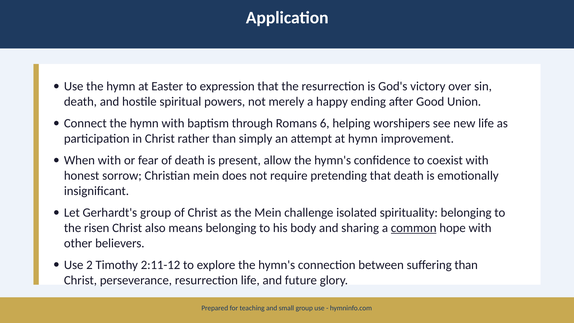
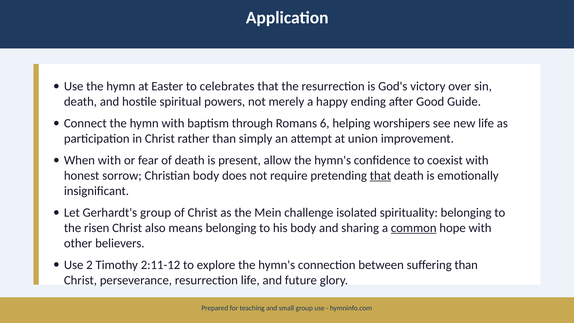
expression: expression -> celebrates (227, 86)
Union: Union -> Guide (464, 102)
at hymn: hymn -> union (363, 139)
Christian mein: mein -> body (206, 175)
that underline: none -> present (380, 175)
